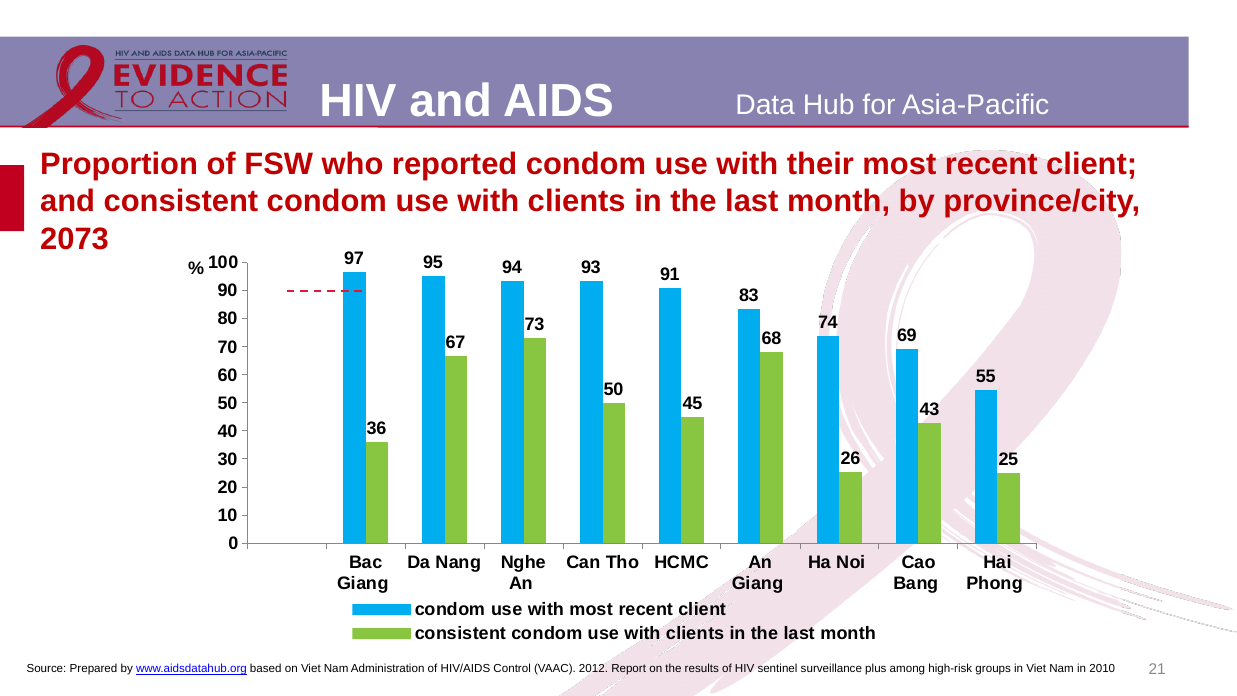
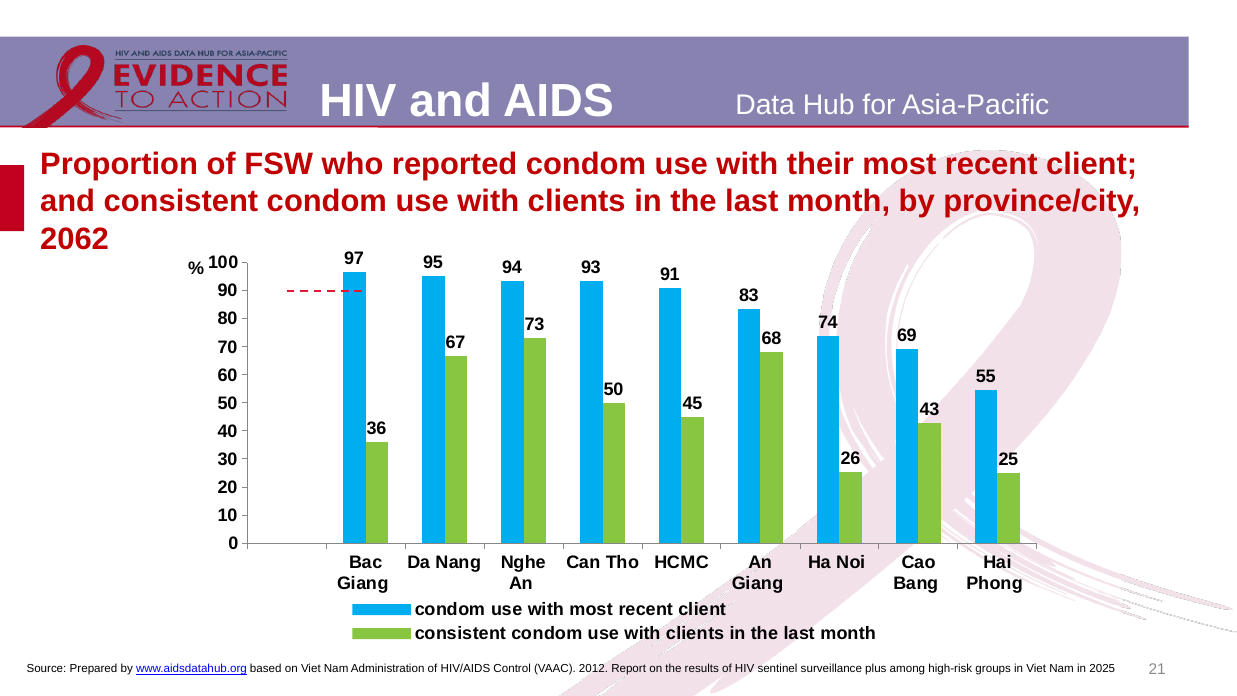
2073: 2073 -> 2062 (75, 239)
2010: 2010 -> 2025 (1102, 669)
